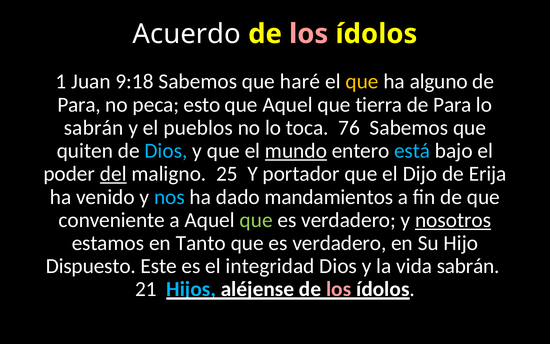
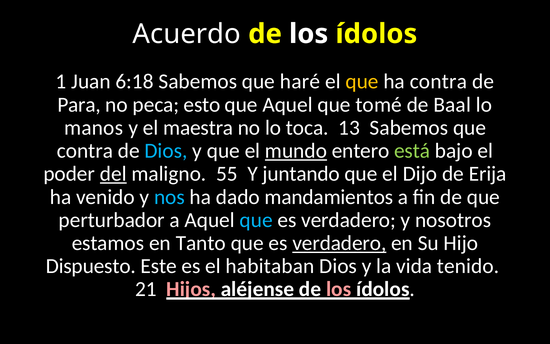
los colour: pink -> white (309, 34)
9:18: 9:18 -> 6:18 (135, 82)
ha alguno: alguno -> contra (438, 82)
tierra: tierra -> tomé (379, 105)
Para: Para -> Baal (452, 105)
sabrán: sabrán -> manos (94, 128)
pueblos: pueblos -> maestra (198, 128)
76: 76 -> 13 (349, 128)
quiten: quiten -> contra (85, 151)
está colour: light blue -> light green (412, 151)
25: 25 -> 55 (227, 174)
portador: portador -> juntando (301, 174)
conveniente: conveniente -> perturbador (112, 220)
que colour: light green -> light blue (256, 220)
nosotros underline: present -> none (453, 220)
verdadero underline: none -> present (339, 243)
integridad: integridad -> habitaban (270, 266)
vida sabrán: sabrán -> tenido (468, 266)
Hijos colour: light blue -> pink (191, 289)
